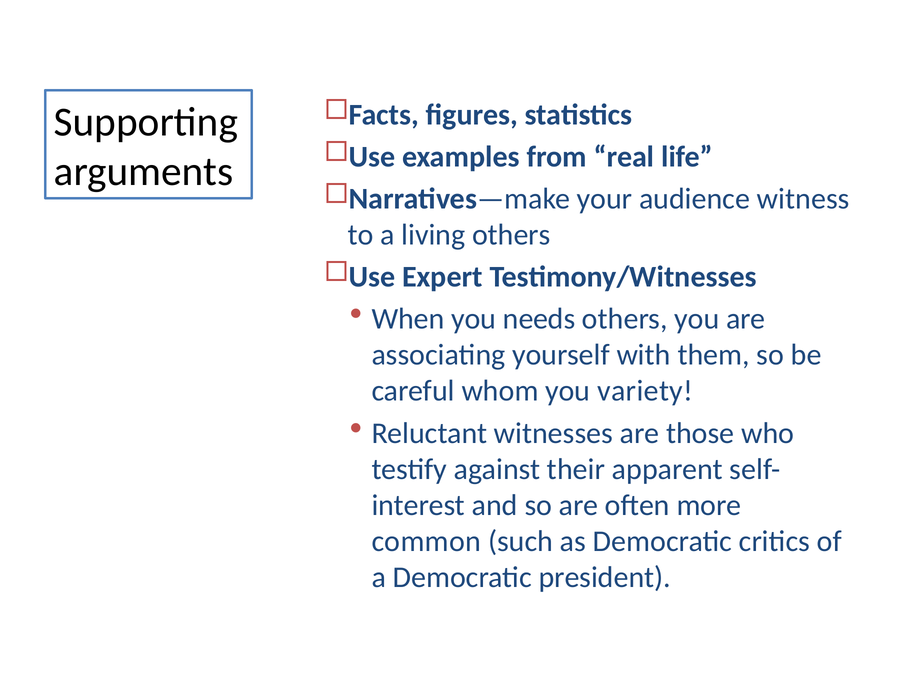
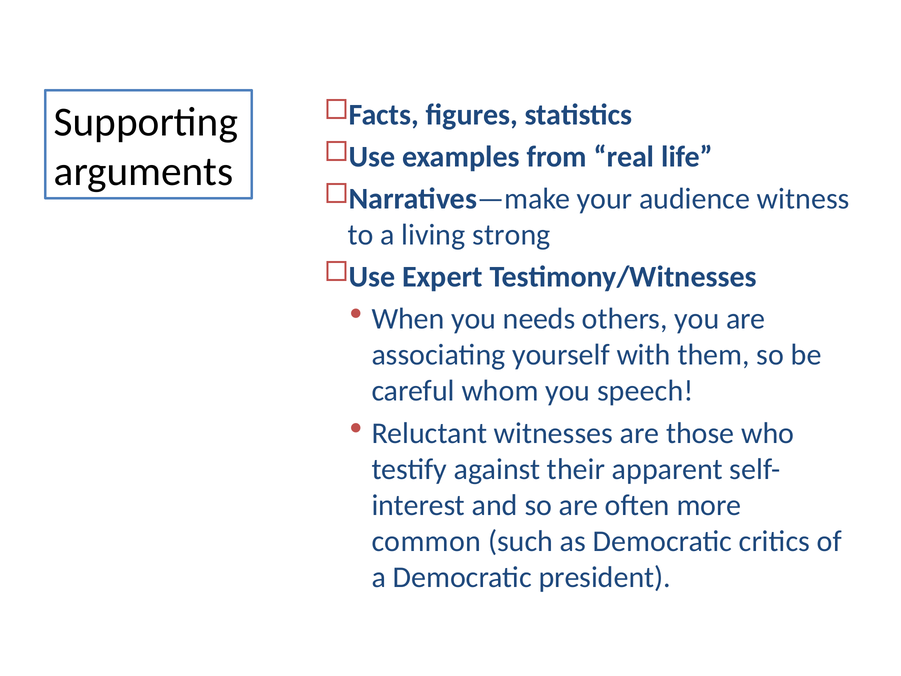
living others: others -> strong (511, 235)
variety: variety -> speech (645, 391)
